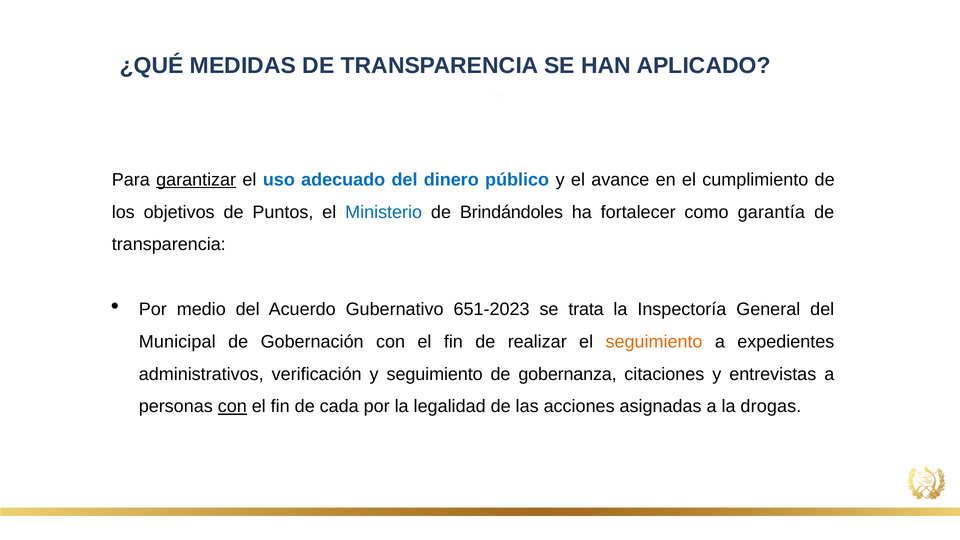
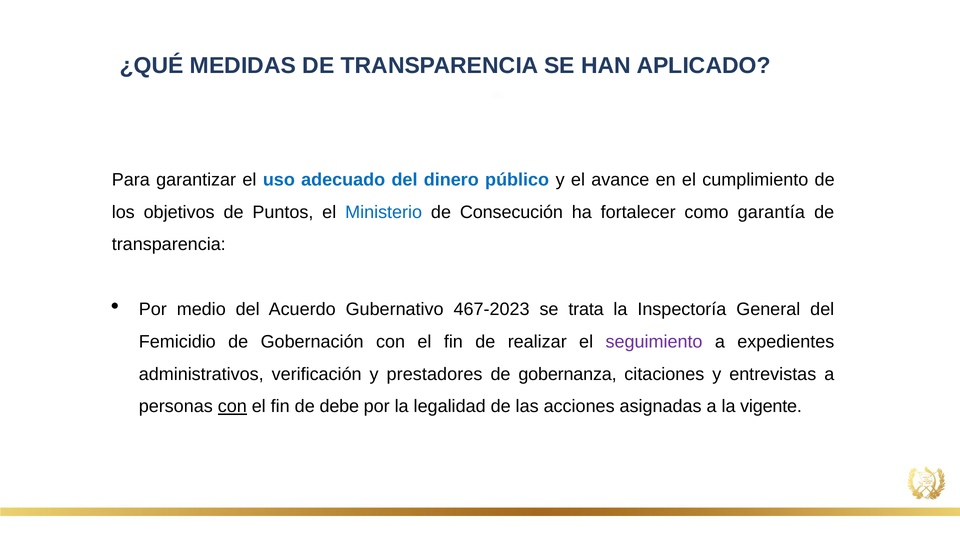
garantizar underline: present -> none (196, 180)
Brindándoles: Brindándoles -> Consecución (511, 212)
651-2023: 651-2023 -> 467-2023 (492, 309)
Municipal: Municipal -> Femicidio (177, 342)
seguimiento colour: orange -> purple (654, 342)
y seguimiento: seguimiento -> prestadores (435, 374)
cada: cada -> debe (339, 406)
drogas: drogas -> vigente (771, 406)
